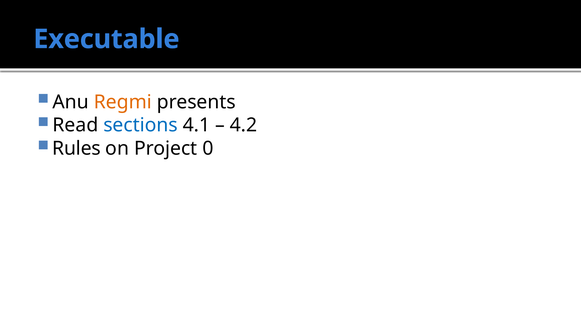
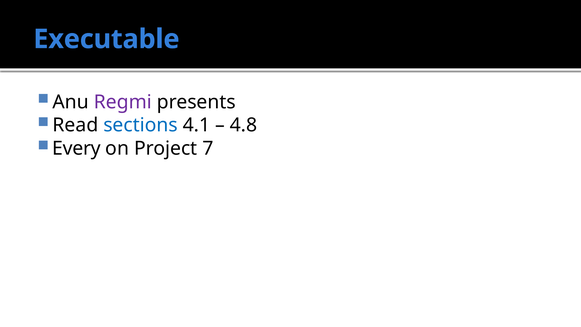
Regmi colour: orange -> purple (123, 102)
4.2: 4.2 -> 4.8 (244, 125)
Rules: Rules -> Every (76, 148)
0: 0 -> 7 (208, 148)
